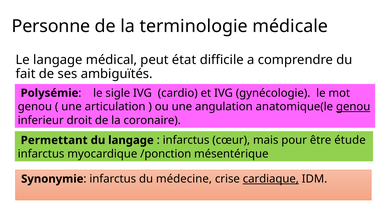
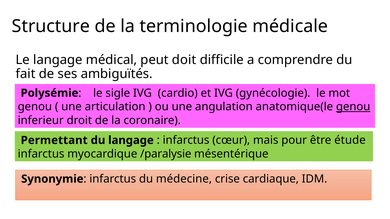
Personne: Personne -> Structure (51, 26)
état: état -> doit (184, 60)
/ponction: /ponction -> /paralysie (166, 154)
cardiaque underline: present -> none (271, 179)
